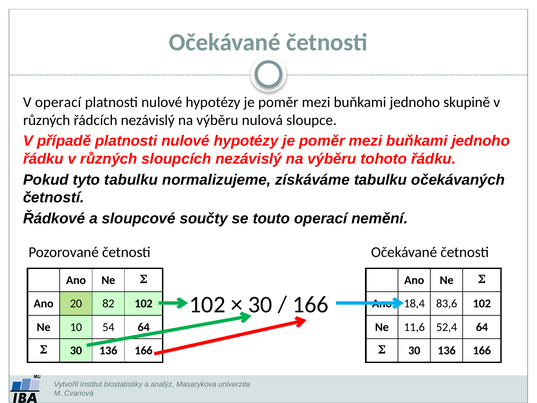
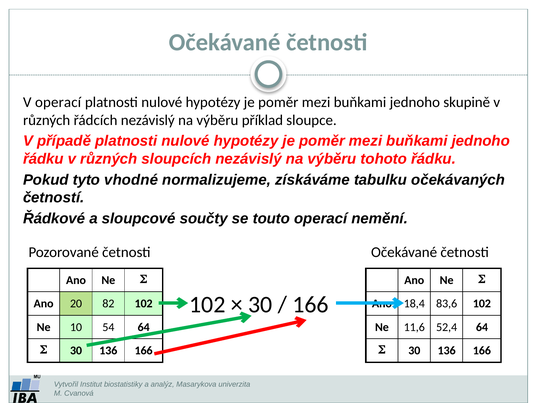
nulová: nulová -> příklad (262, 120)
tyto tabulku: tabulku -> vhodné (131, 180)
